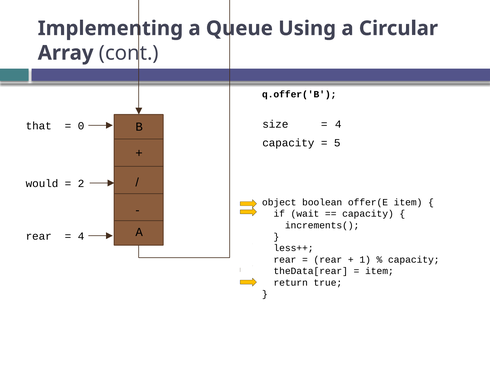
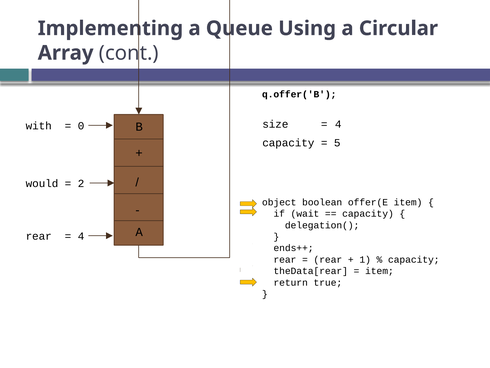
that: that -> with (39, 126)
increments(: increments( -> delegation( (322, 225)
less++: less++ -> ends++ (294, 248)
